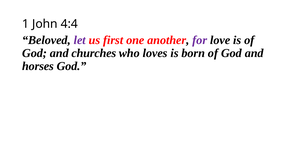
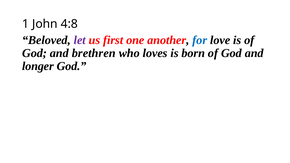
4:4: 4:4 -> 4:8 (69, 24)
for colour: purple -> blue (200, 40)
churches: churches -> brethren (94, 53)
horses: horses -> longer (38, 66)
